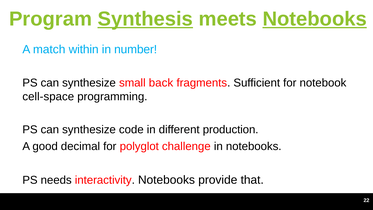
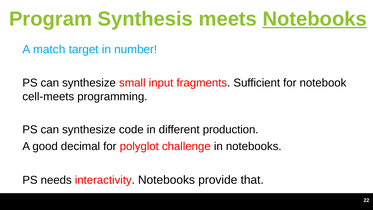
Synthesis underline: present -> none (145, 19)
within: within -> target (84, 49)
back: back -> input (161, 83)
cell-space: cell-space -> cell-meets (48, 96)
